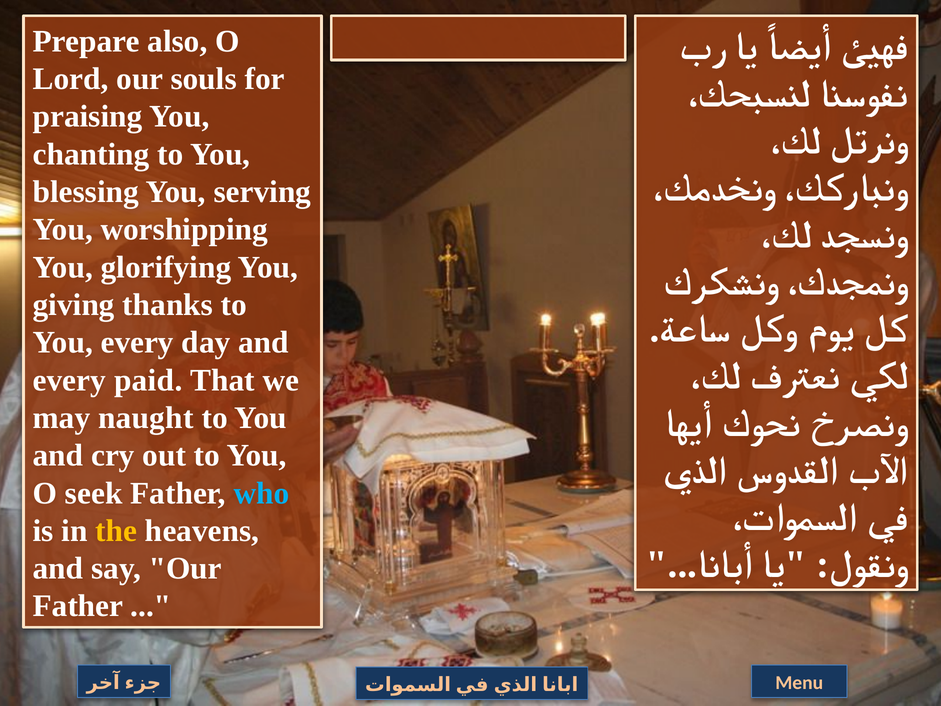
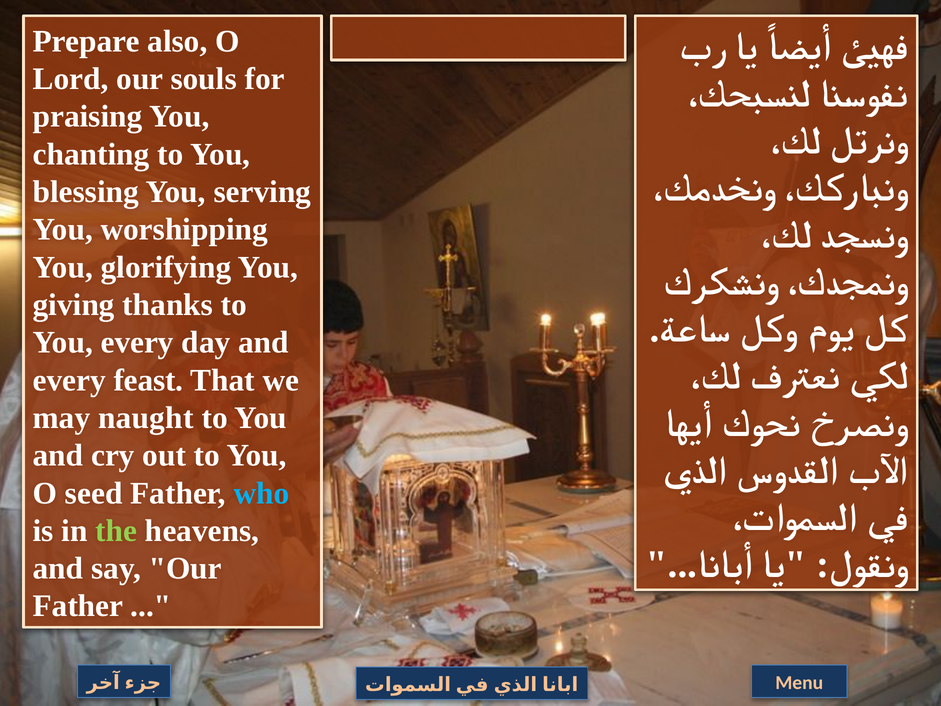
paid: paid -> feast (148, 380)
seek: seek -> seed (94, 493)
the colour: yellow -> light green (116, 531)
